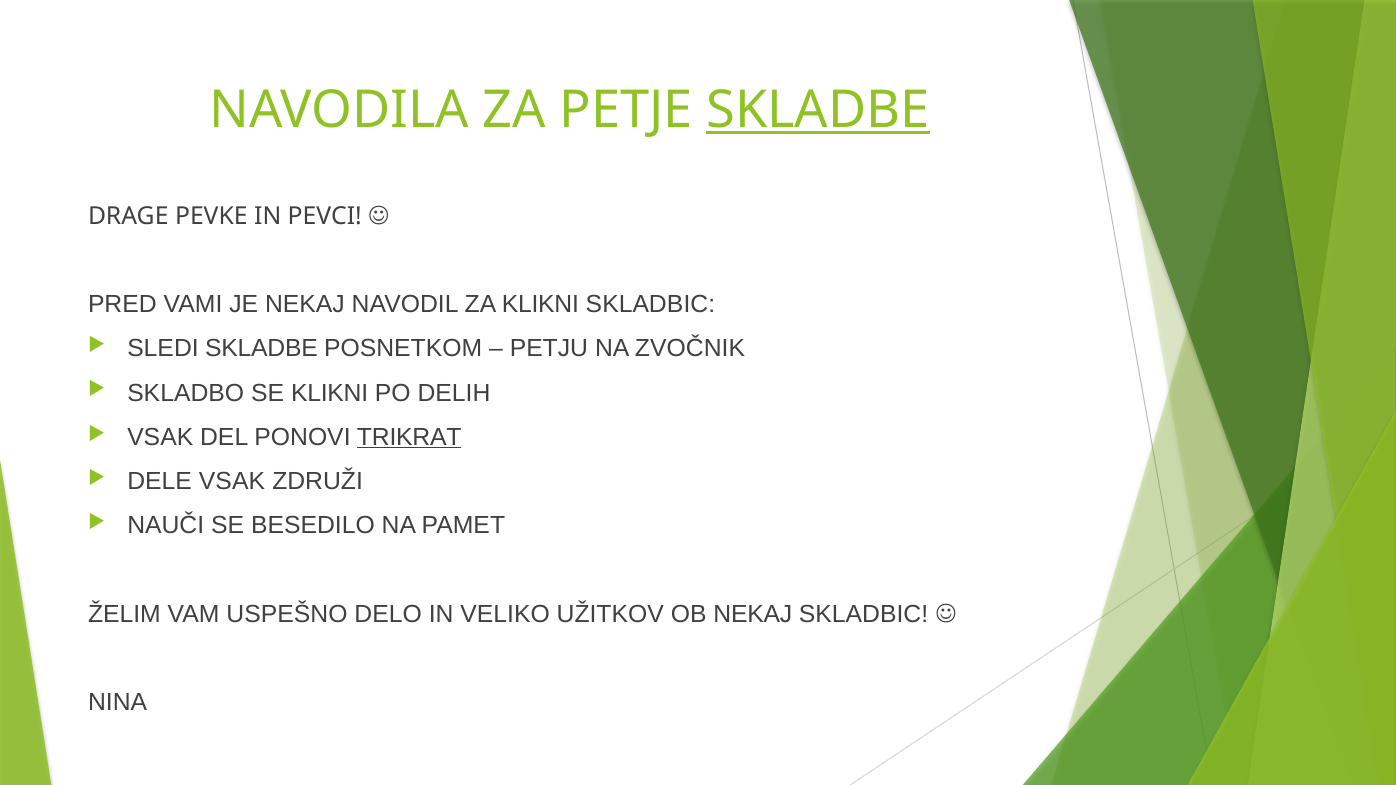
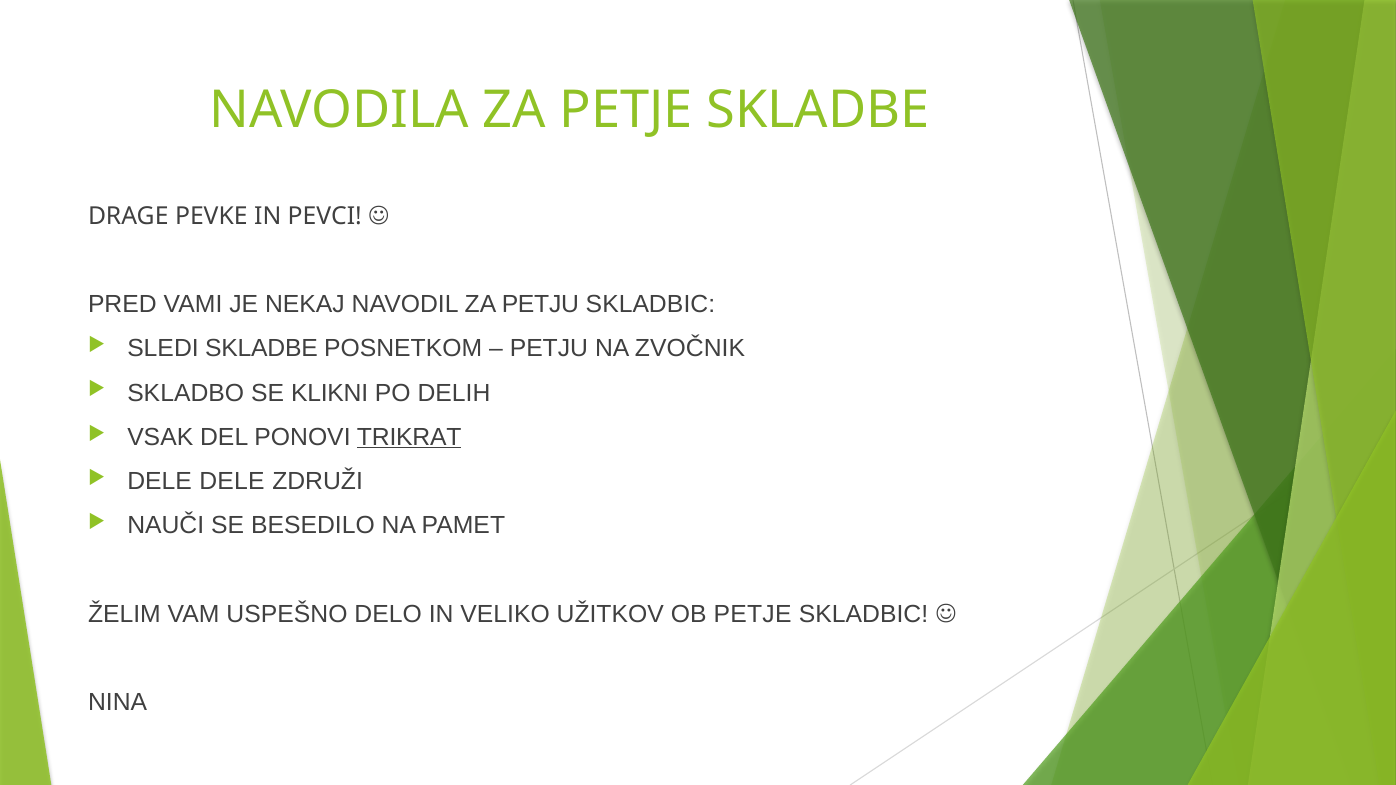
SKLADBE underline: present -> none (818, 110)
ZA KLIKNI: KLIKNI -> PETJU (540, 305)
DELE VSAK: VSAK -> DELE (232, 481)
OB NEKAJ: NEKAJ -> PETJE (753, 614)
